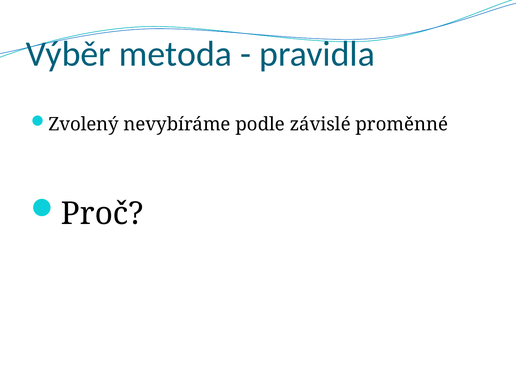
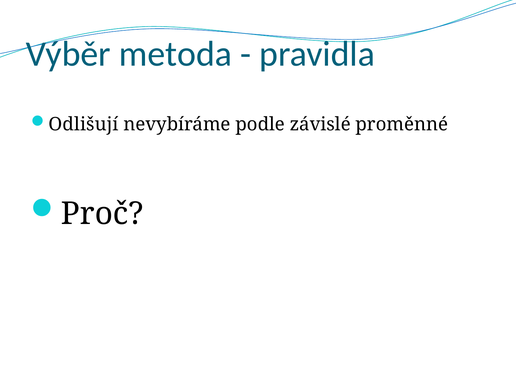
Zvolený: Zvolený -> Odlišují (84, 124)
